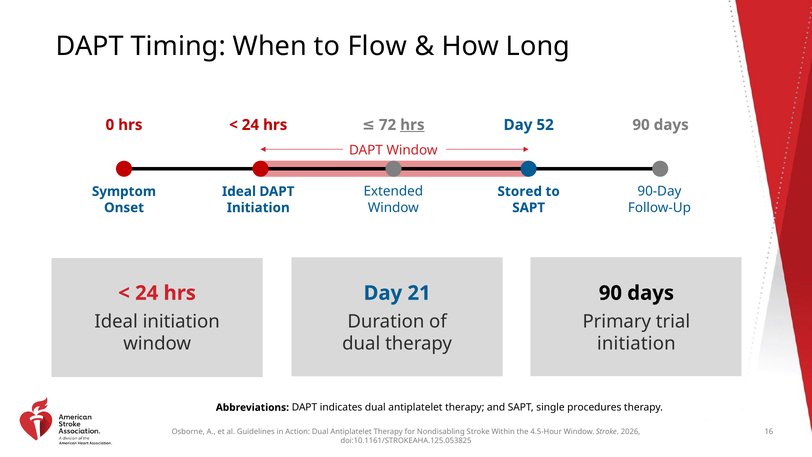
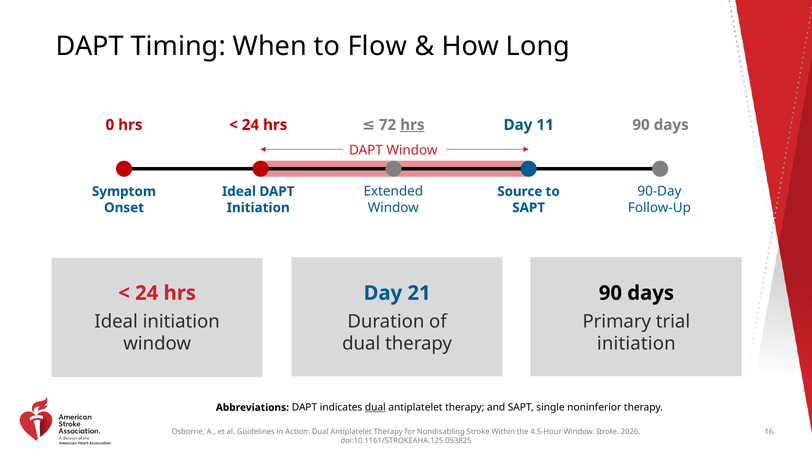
52: 52 -> 11 (545, 125)
Stored: Stored -> Source (520, 191)
dual underline: none -> present (375, 407)
procedures: procedures -> noninferior (594, 407)
